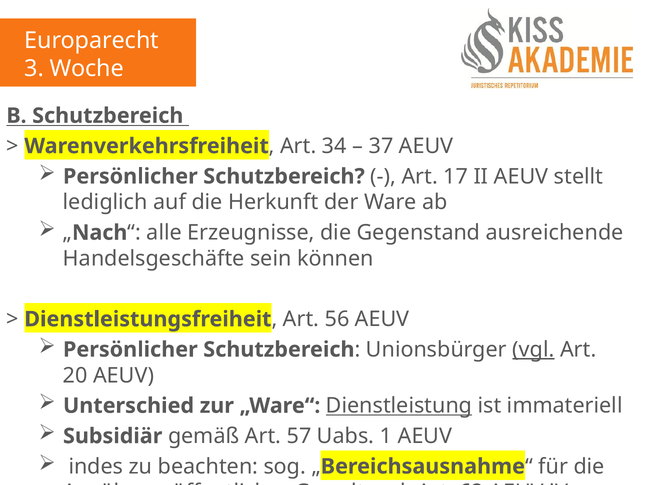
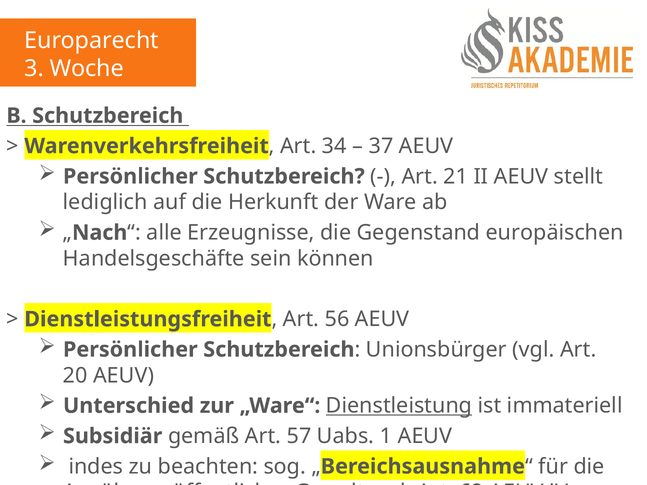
17: 17 -> 21 (456, 177)
ausreichende: ausreichende -> europäischen (555, 233)
vgl underline: present -> none (533, 350)
